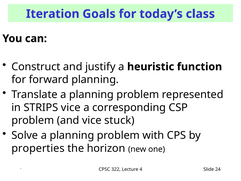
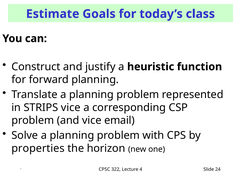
Iteration: Iteration -> Estimate (53, 14)
stuck: stuck -> email (119, 120)
